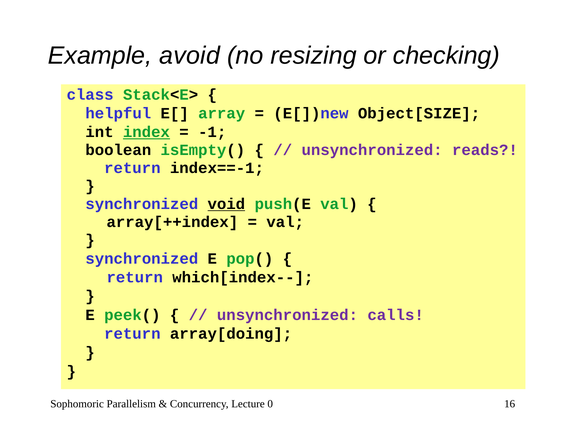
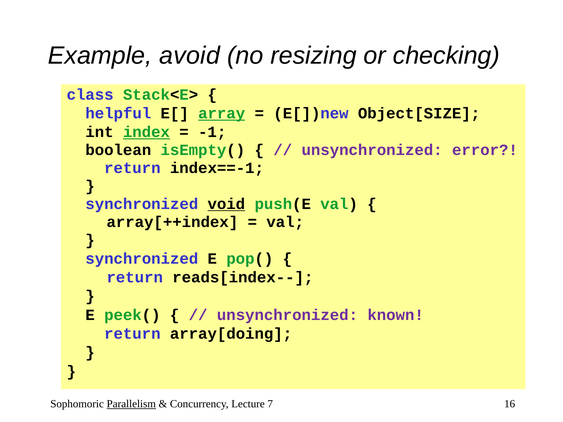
array underline: none -> present (222, 113)
reads: reads -> error (485, 150)
which[index--: which[index-- -> reads[index-- (243, 278)
calls: calls -> known (396, 315)
Parallelism underline: none -> present (131, 404)
0: 0 -> 7 (270, 404)
